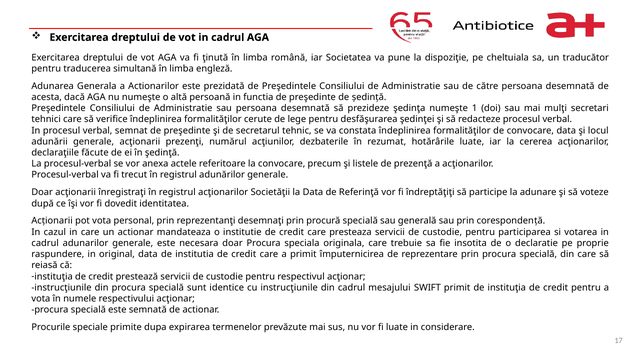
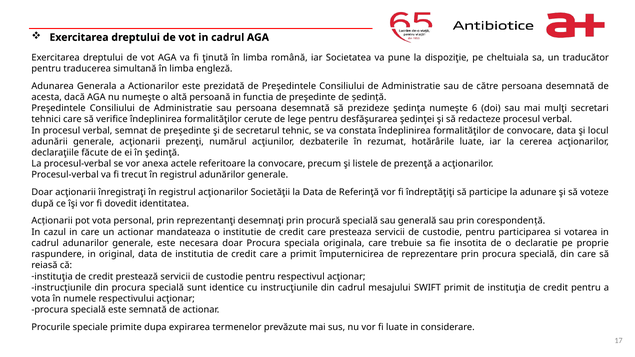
1: 1 -> 6 (475, 108)
